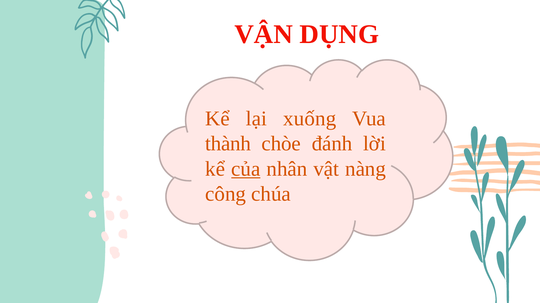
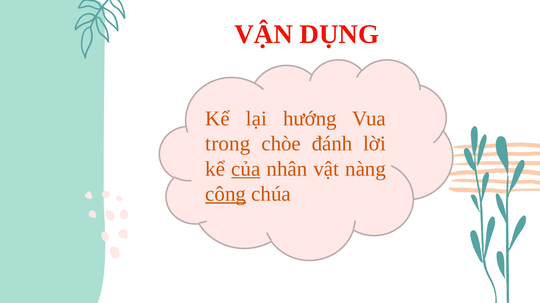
xuống: xuống -> hướng (310, 119)
thành: thành -> trong (228, 144)
công underline: none -> present (226, 194)
